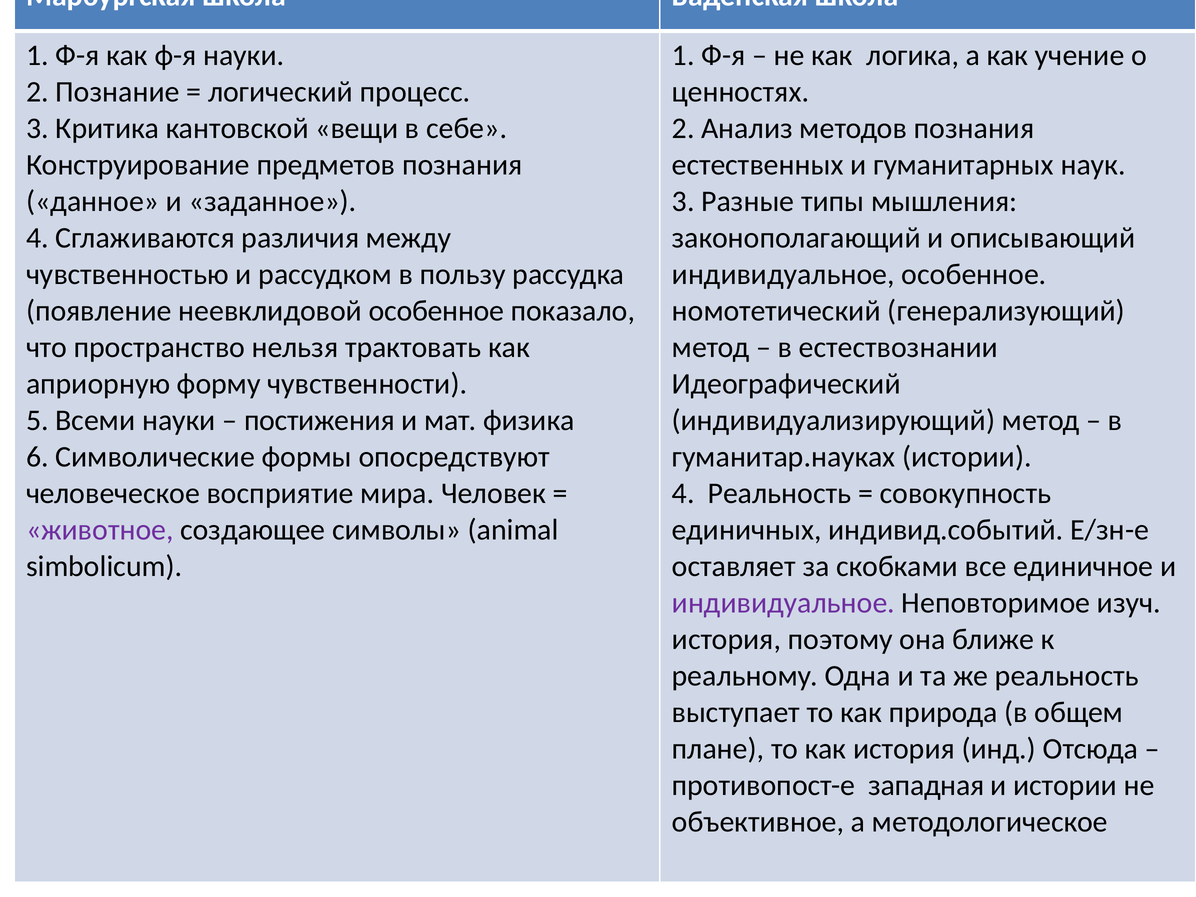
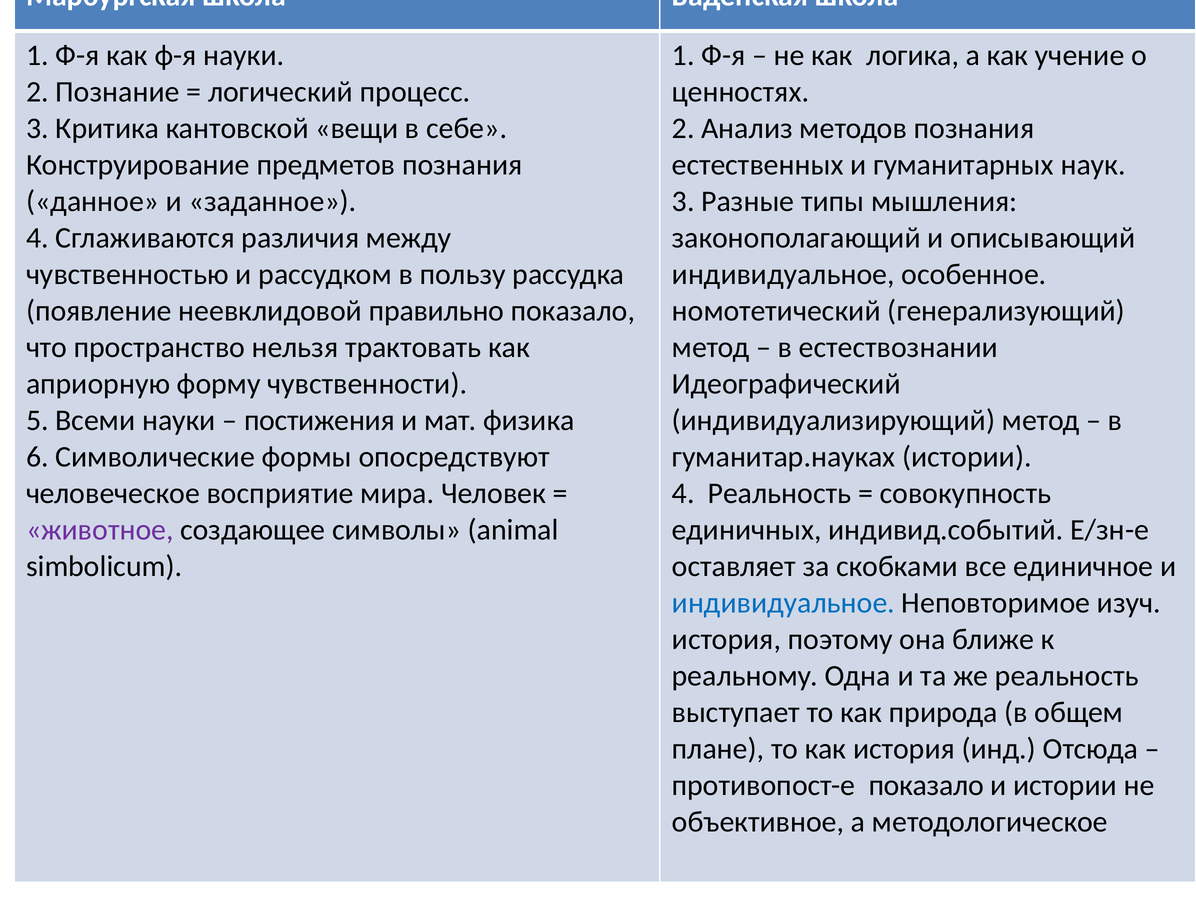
неевклидовой особенное: особенное -> правильно (437, 311)
индивидуальное colour: purple -> blue (783, 603)
противопост-е западная: западная -> показало (926, 785)
